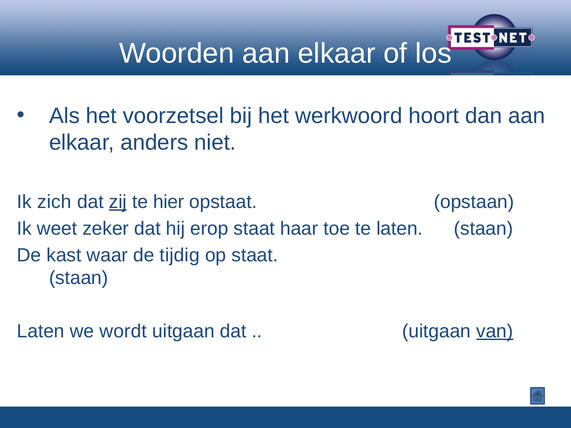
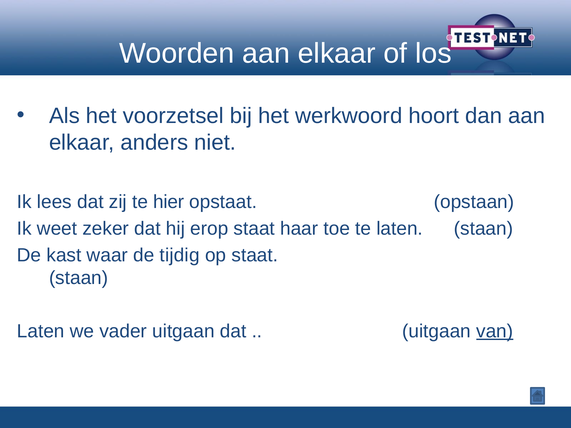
zich: zich -> lees (54, 202)
zij underline: present -> none (118, 202)
wordt: wordt -> vader (123, 331)
